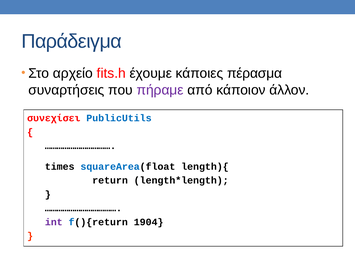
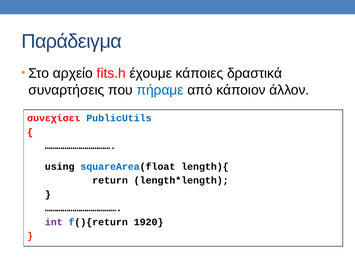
πέρασμα: πέρασμα -> δραστικά (255, 73)
πήραμε colour: purple -> blue (160, 90)
times: times -> using (60, 166)
1904: 1904 -> 1920 (149, 221)
